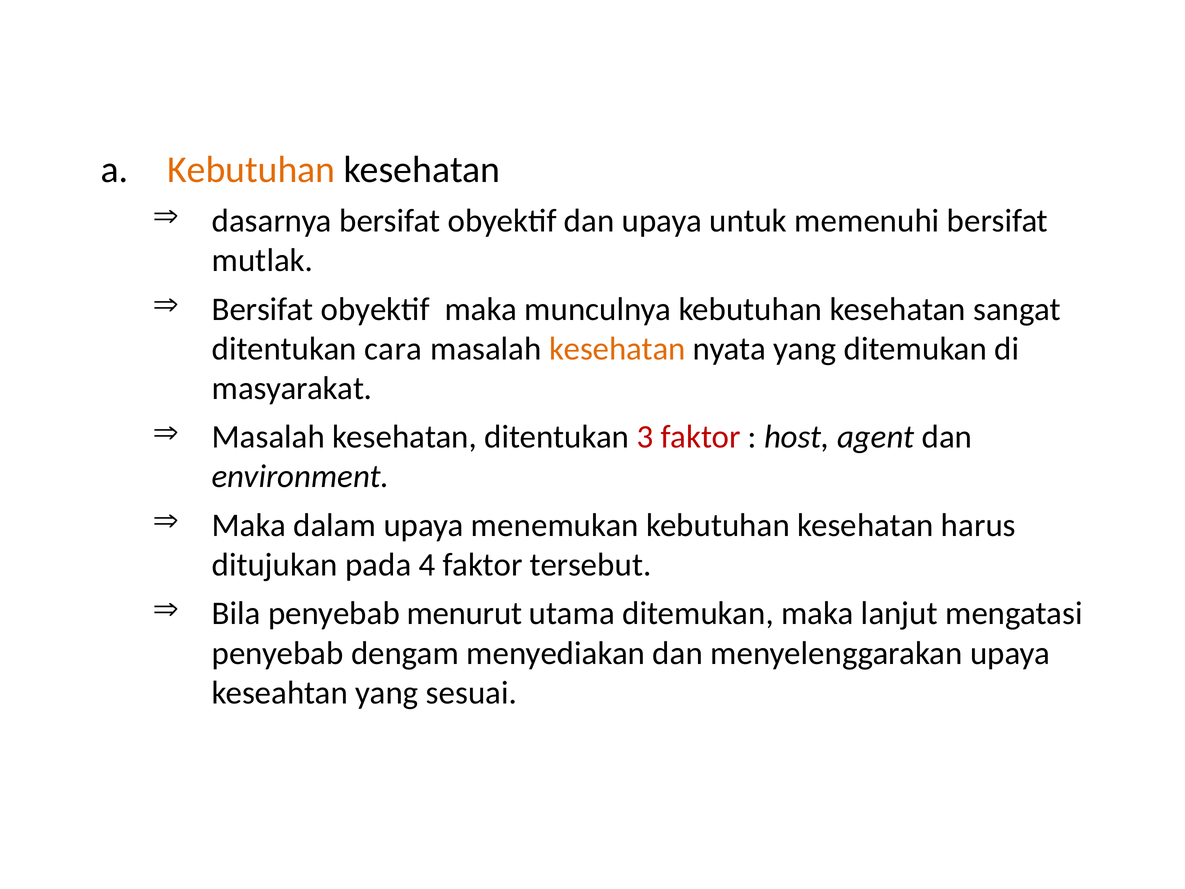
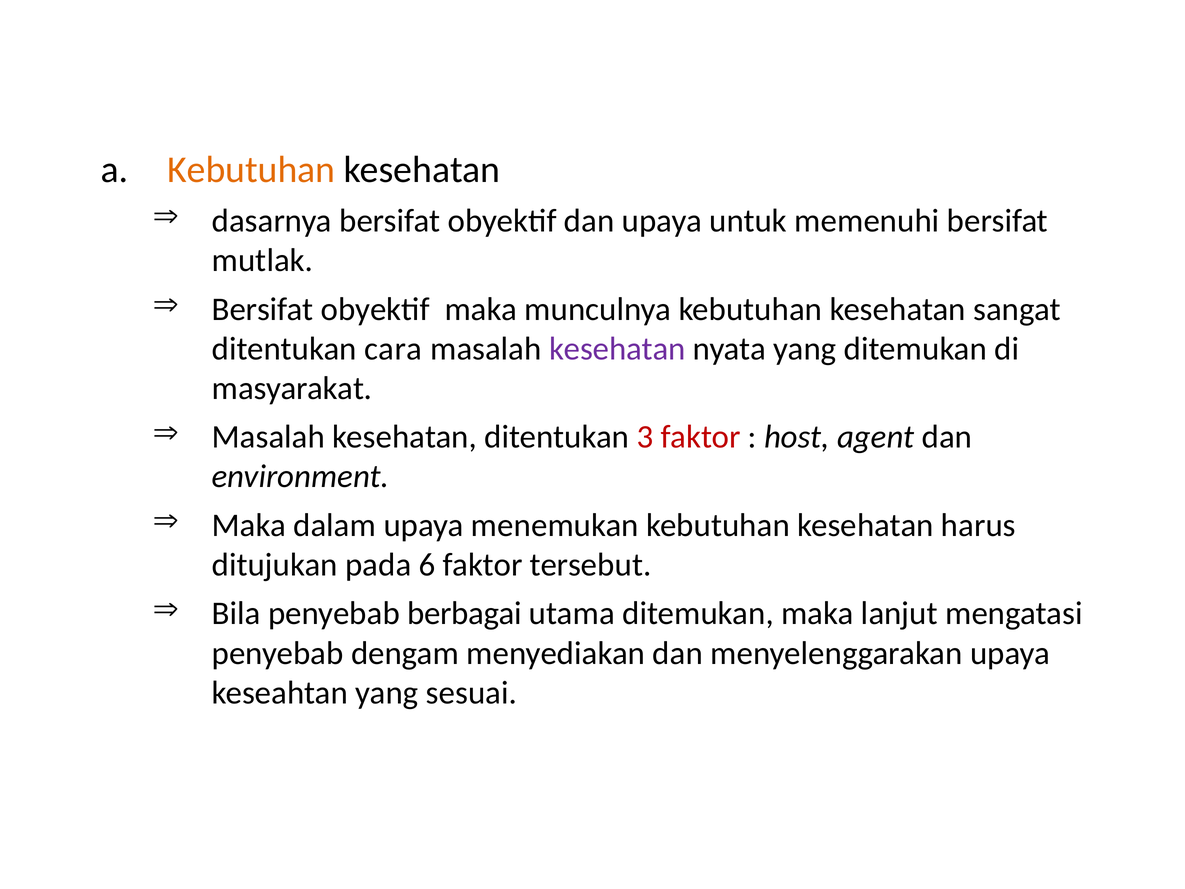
kesehatan colour: orange -> purple (617, 349)
4: 4 -> 6 (427, 565)
menurut: menurut -> berbagai (464, 613)
